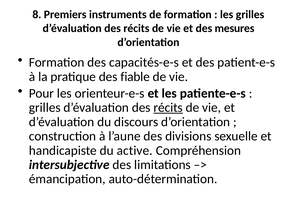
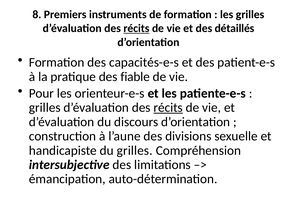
récits underline: none -> present (136, 28)
mesures: mesures -> détaillés (235, 28)
du active: active -> grilles (135, 150)
